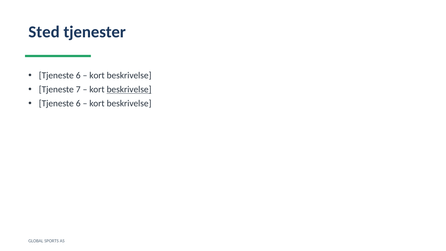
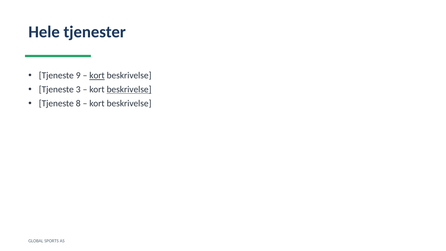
Sted: Sted -> Hele (44, 32)
6: 6 -> 9 (78, 76)
kort underline: none -> present (97, 76)
7: 7 -> 3 (78, 89)
6: 6 -> 8 (78, 103)
